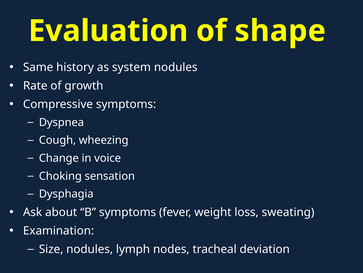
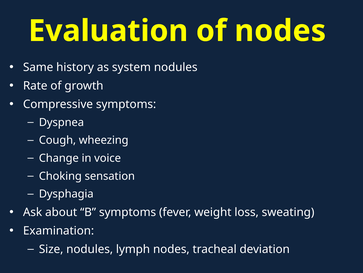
of shape: shape -> nodes (280, 31)
